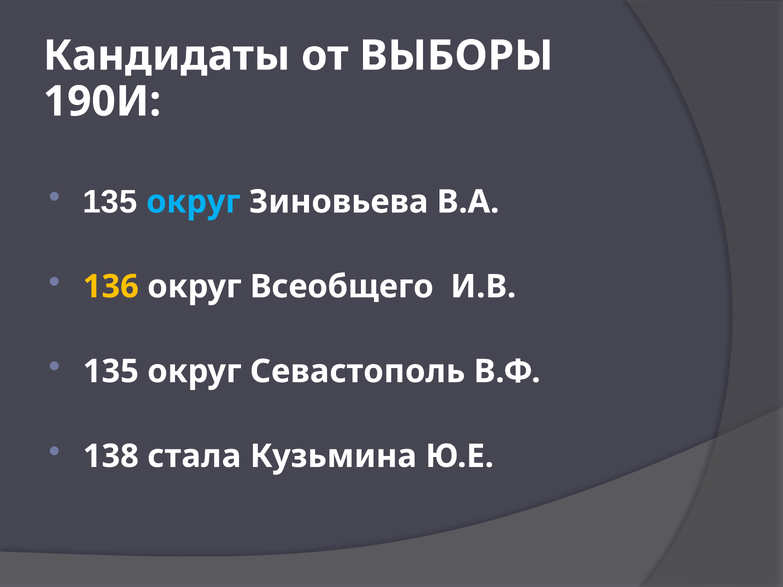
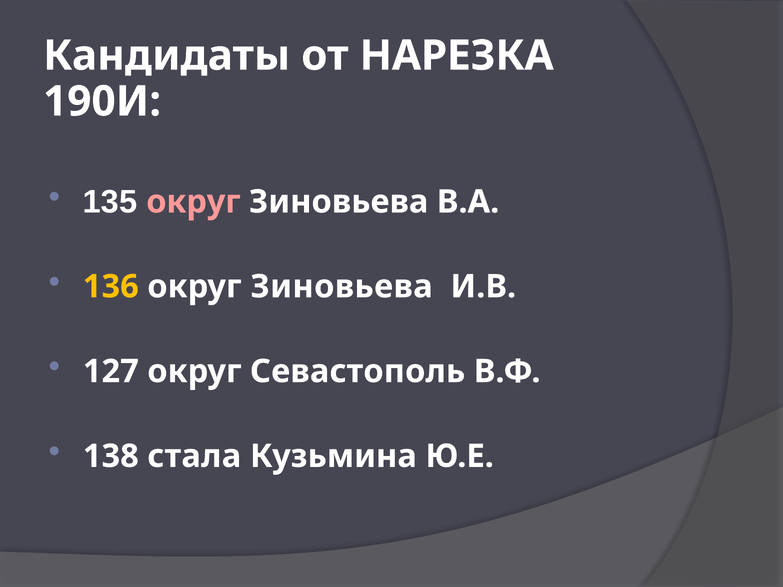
ВЫБОРЫ: ВЫБОРЫ -> НАРЕЗКА (457, 56)
округ colour: light blue -> pink (193, 202)
Всеобщего: Всеобщего -> Зиновьева (342, 287)
135: 135 -> 127 (111, 372)
